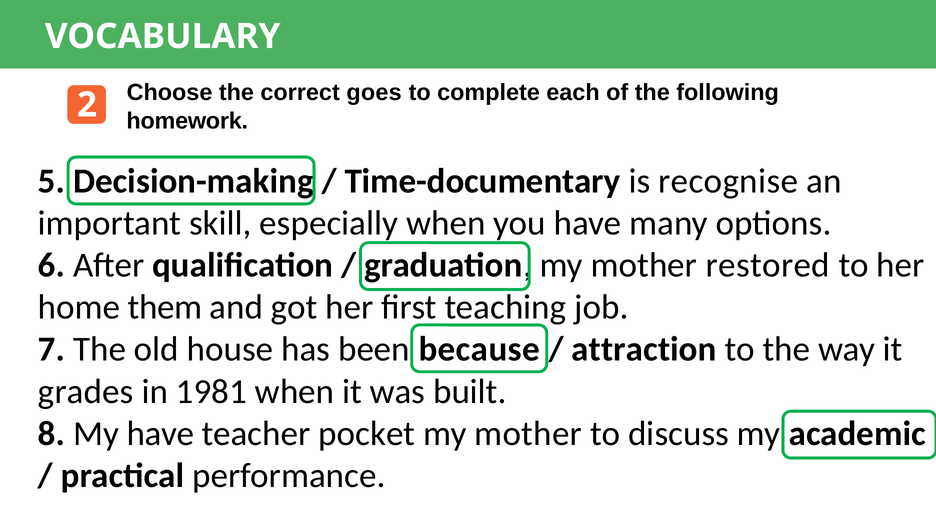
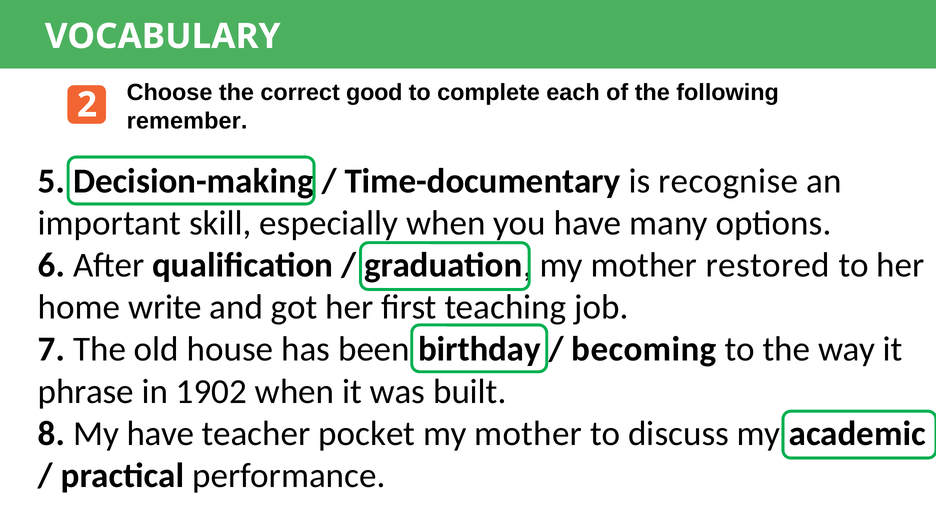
goes: goes -> good (374, 93)
homework: homework -> remember (187, 121)
them: them -> write (165, 308)
because: because -> birthday (479, 350)
attraction: attraction -> becoming (644, 350)
grades: grades -> phrase (86, 392)
1981: 1981 -> 1902 (211, 392)
